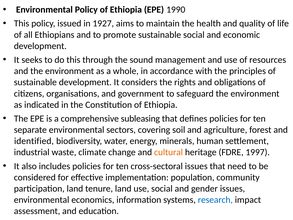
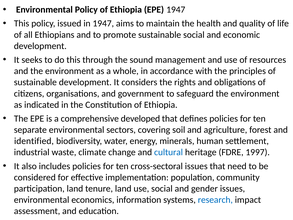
EPE 1990: 1990 -> 1947 (176, 10)
in 1927: 1927 -> 1947 (103, 23)
subleasing: subleasing -> developed (140, 118)
cultural colour: orange -> blue (169, 152)
